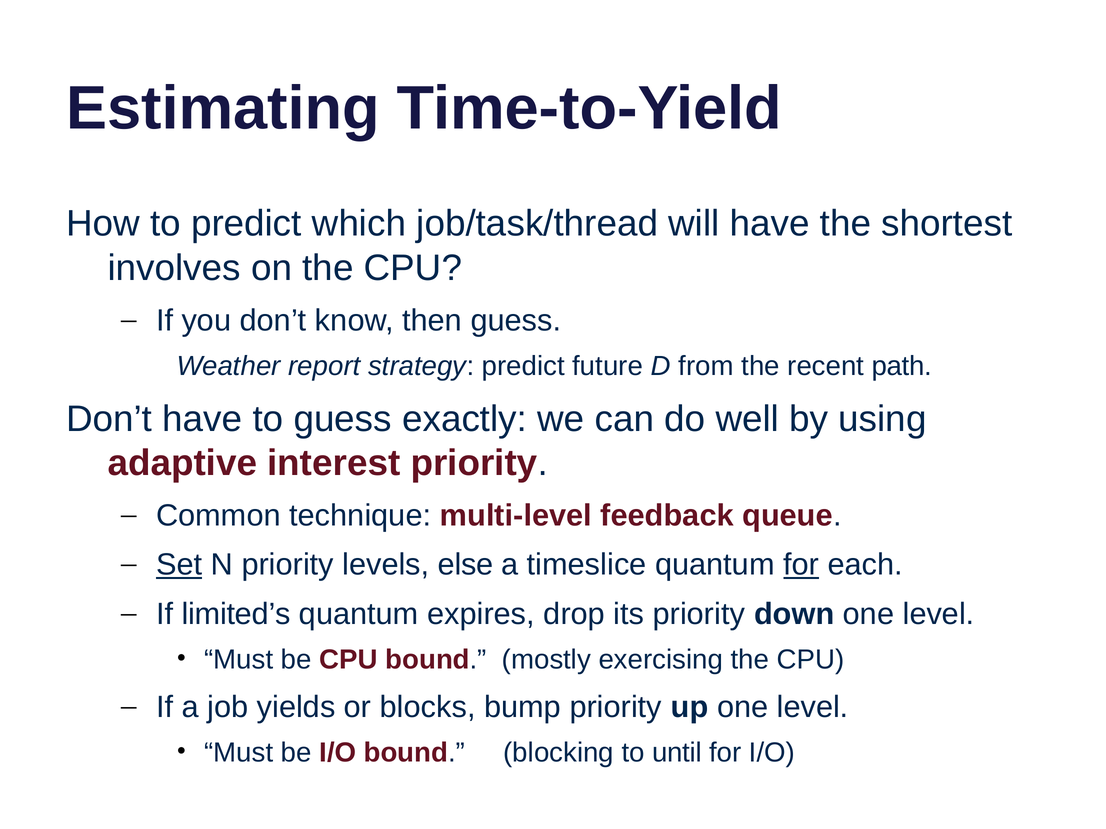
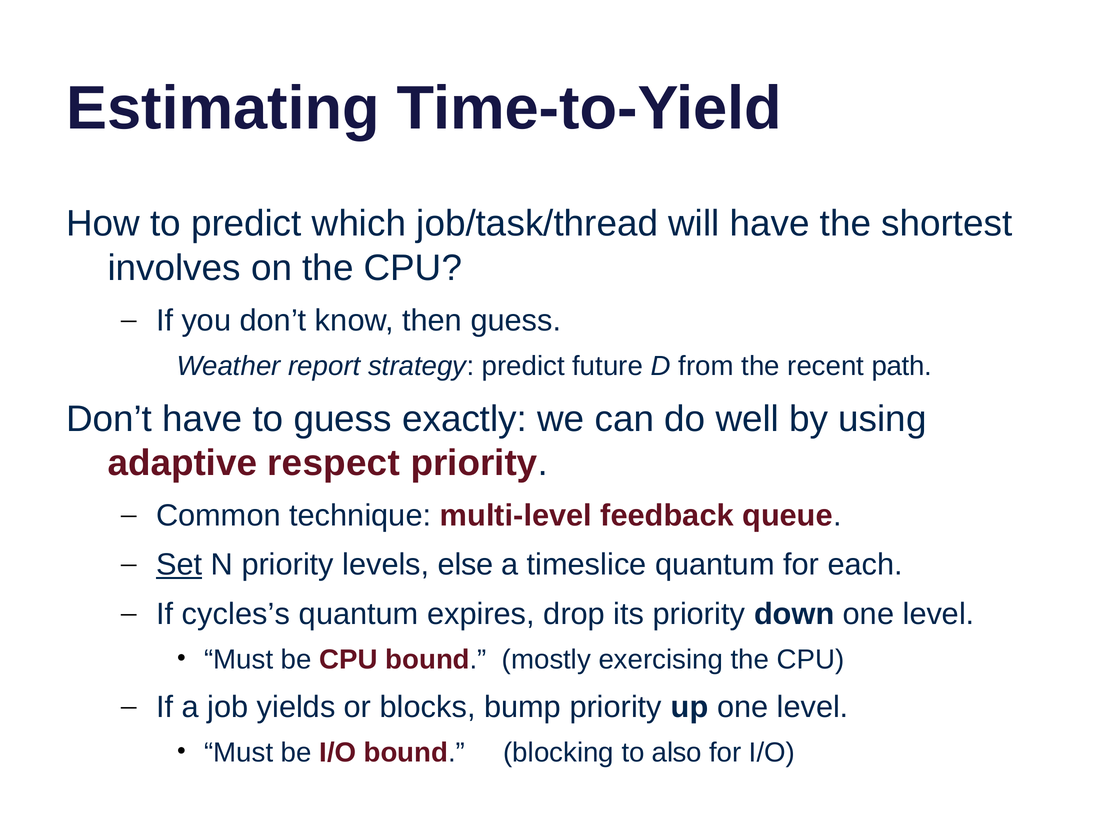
interest: interest -> respect (334, 464)
for underline: present -> none (801, 565)
limited’s: limited’s -> cycles’s (236, 614)
until: until -> also (677, 753)
